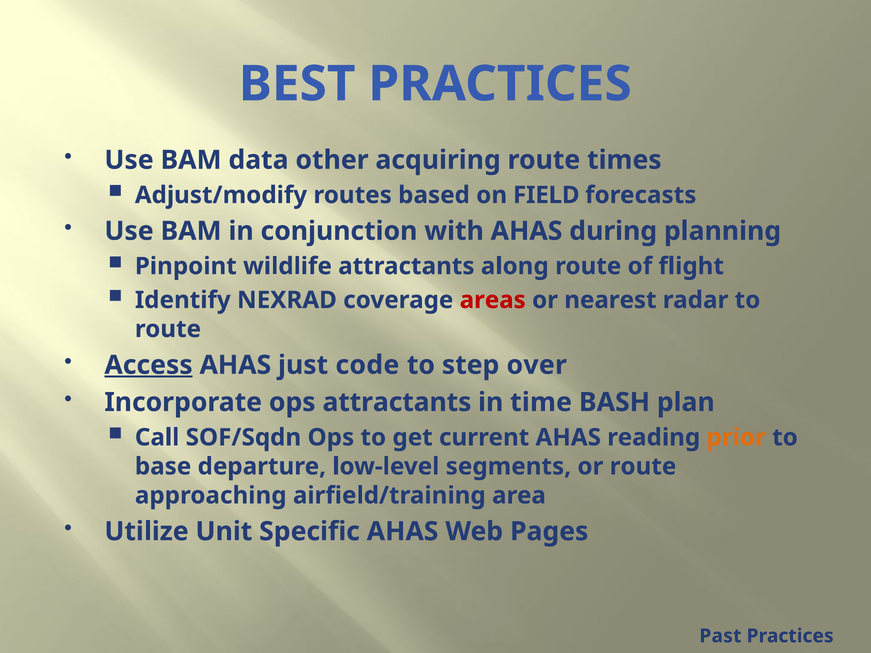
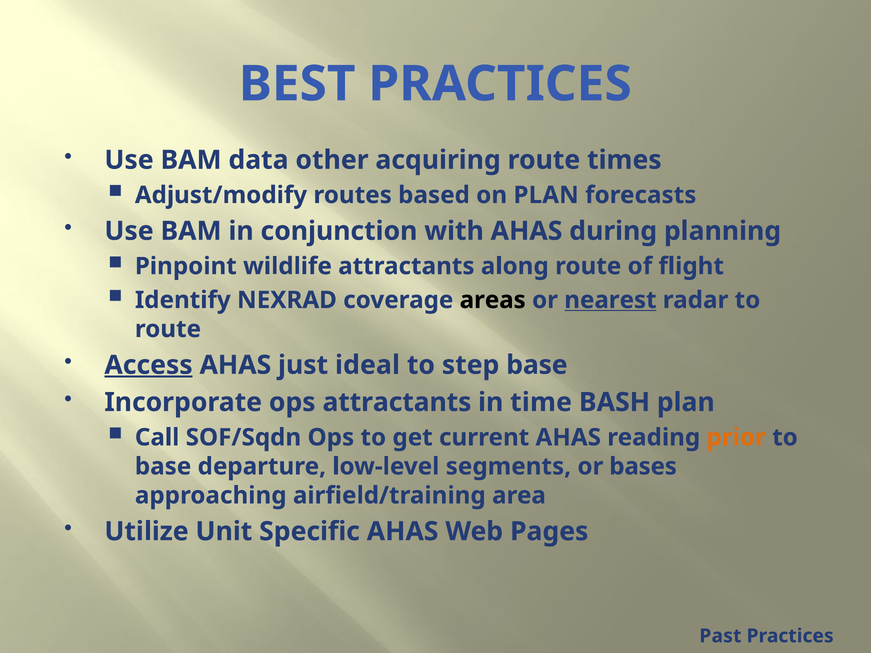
on FIELD: FIELD -> PLAN (546, 195)
areas colour: red -> black (493, 300)
nearest underline: none -> present (610, 300)
code: code -> ideal (367, 365)
step over: over -> base (537, 365)
or route: route -> bases (643, 467)
